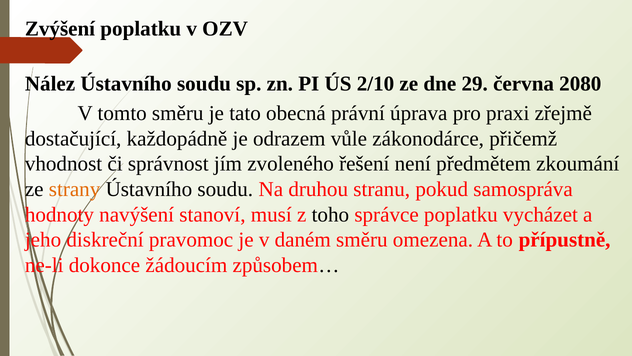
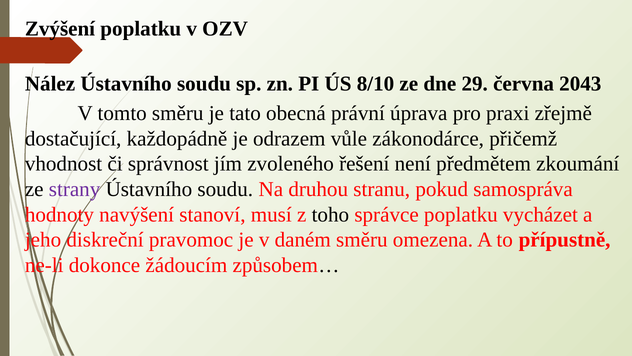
2/10: 2/10 -> 8/10 (376, 84)
2080: 2080 -> 2043 (580, 84)
strany colour: orange -> purple (75, 189)
